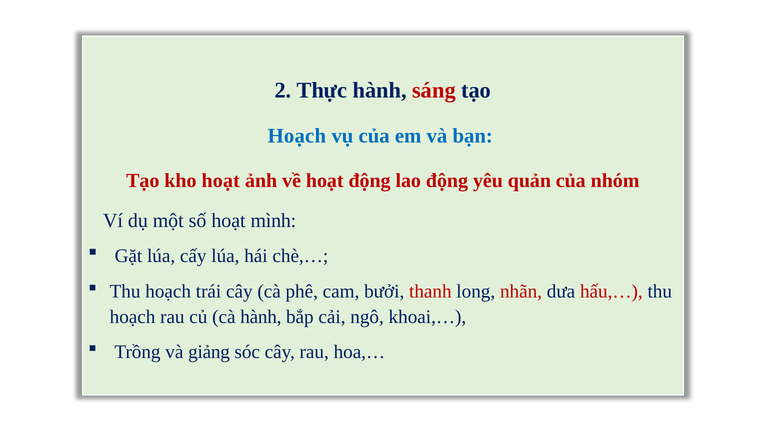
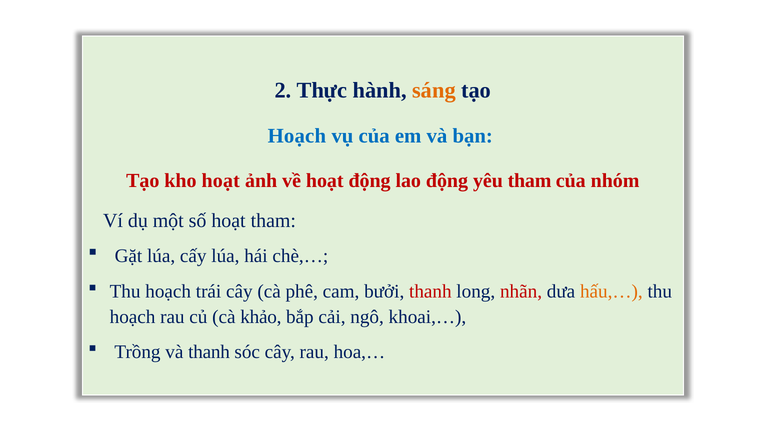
sáng colour: red -> orange (434, 90)
yêu quản: quản -> tham (530, 181)
hoạt mình: mình -> tham (273, 221)
hấu,… colour: red -> orange (611, 291)
cà hành: hành -> khảo (261, 317)
và giảng: giảng -> thanh (209, 352)
